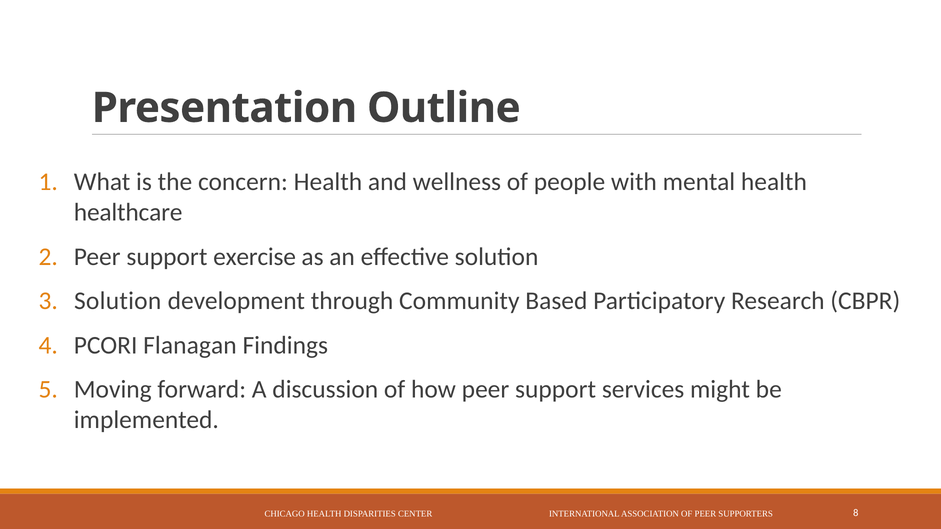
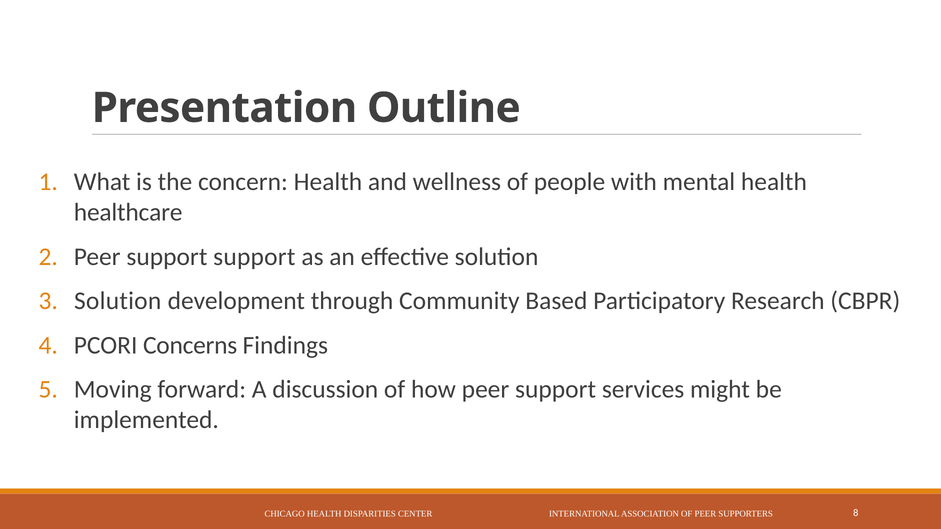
support exercise: exercise -> support (254, 257)
Flanagan: Flanagan -> Concerns (190, 345)
